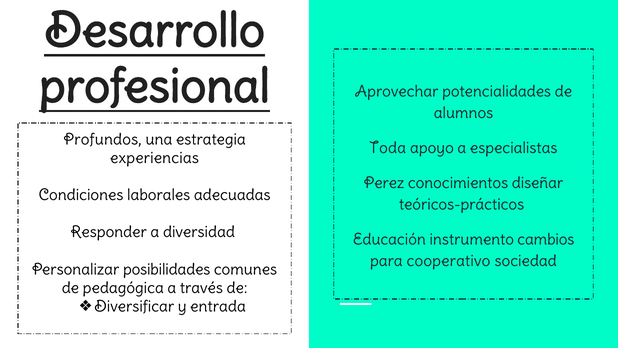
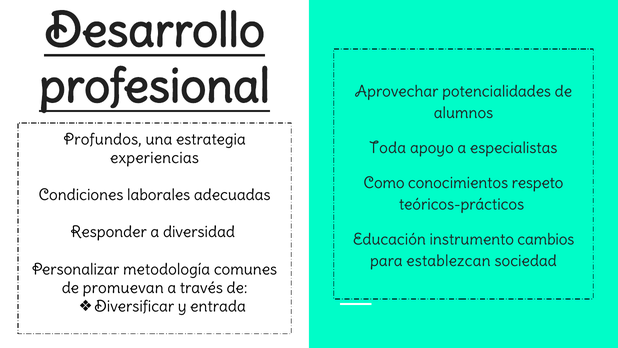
Perez: Perez -> Como (384, 183)
diseñar: diseñar -> respeto (538, 183)
cooperativo: cooperativo -> establezcan (448, 261)
posibilidades: posibilidades -> metodología (167, 269)
pedagógica: pedagógica -> promuevan (123, 288)
